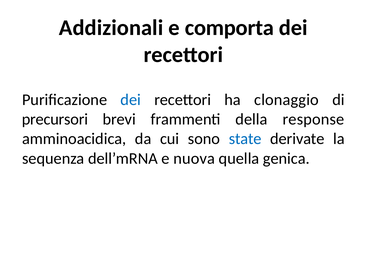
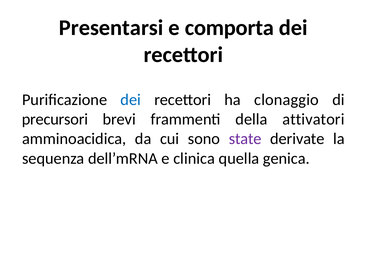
Addizionali: Addizionali -> Presentarsi (111, 28)
response: response -> attivatori (313, 119)
state colour: blue -> purple (245, 139)
nuova: nuova -> clinica (194, 159)
